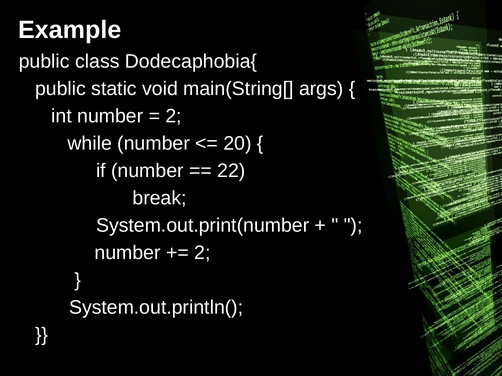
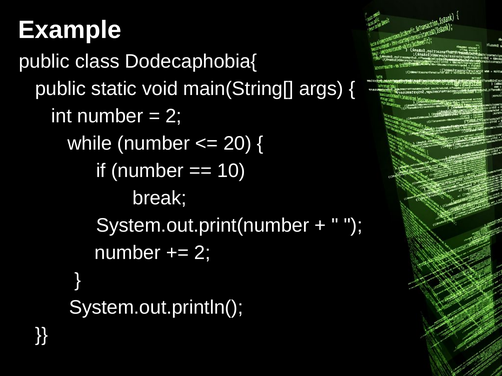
22: 22 -> 10 (231, 171)
